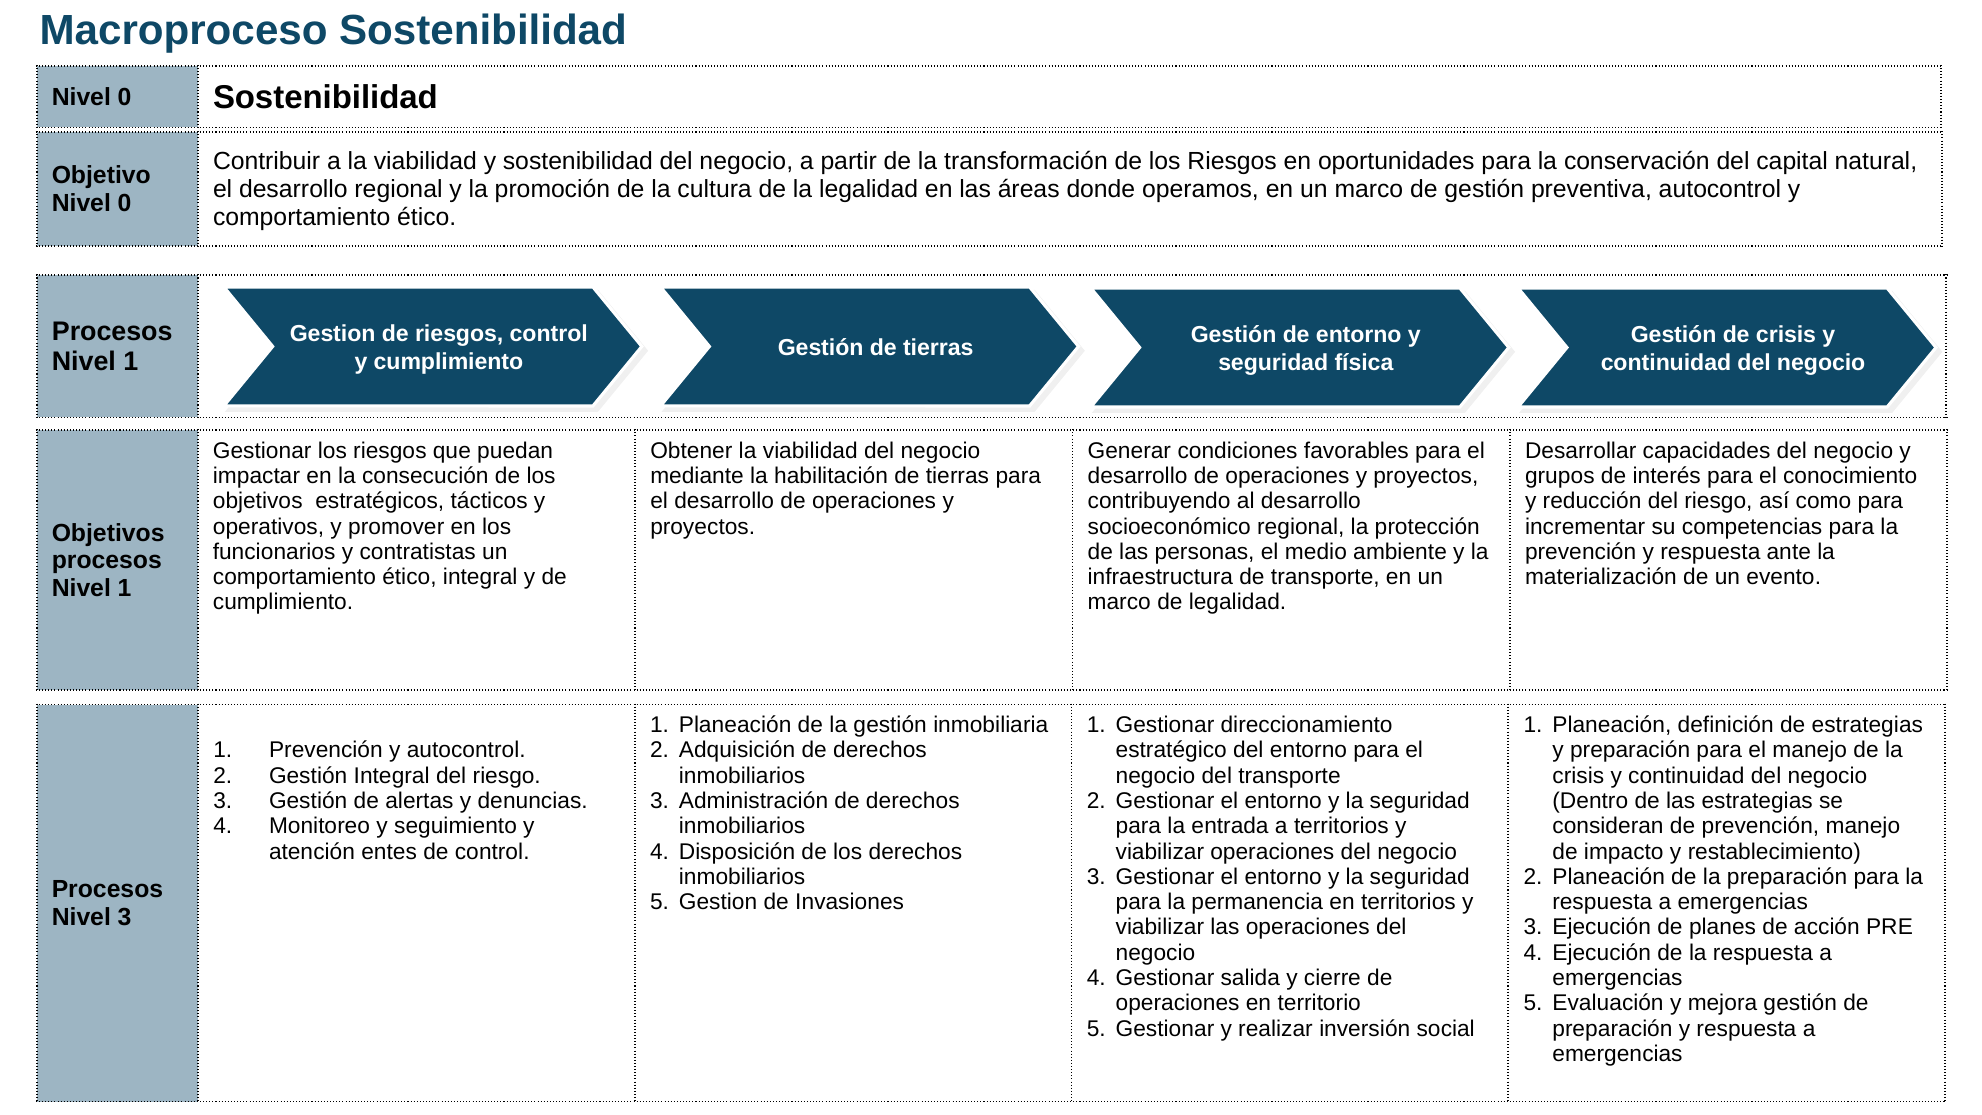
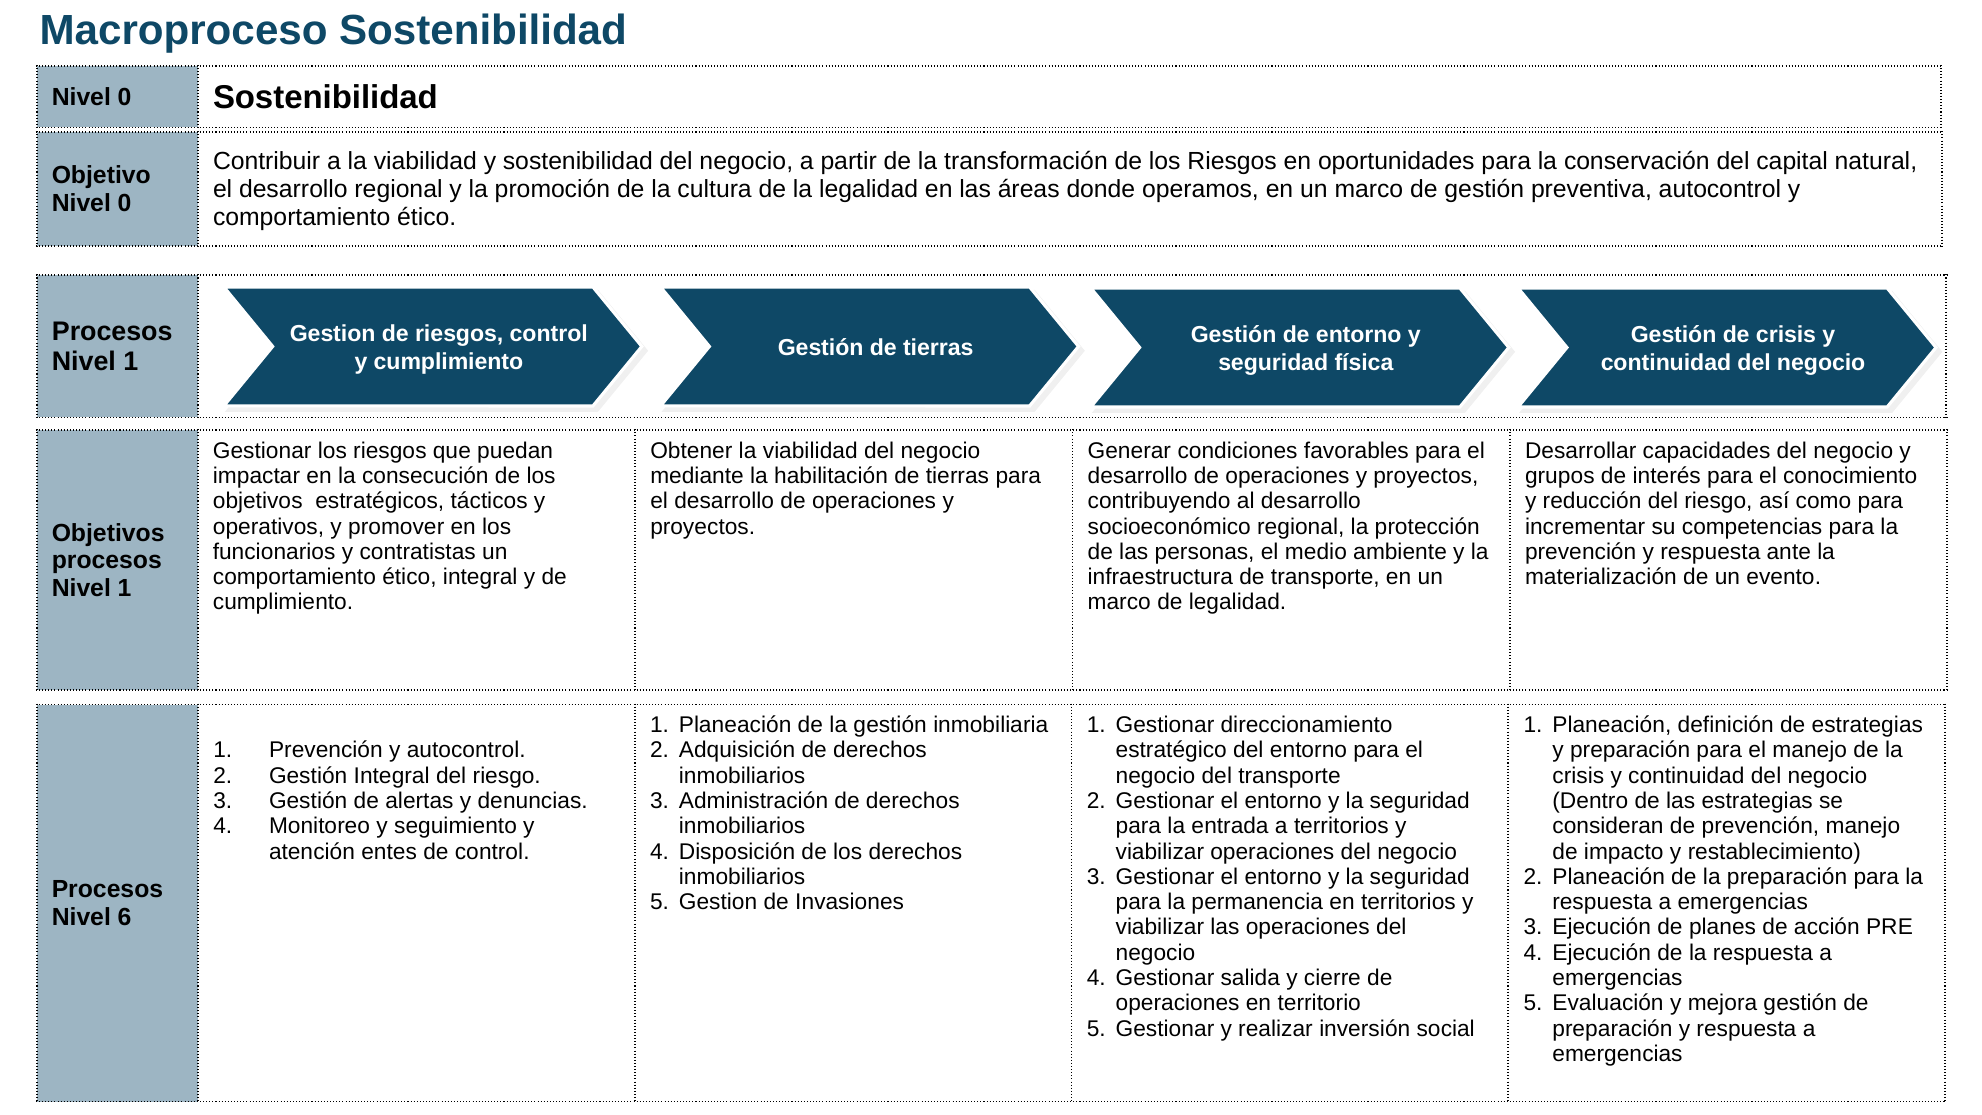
Nivel 3: 3 -> 6 (125, 917)
